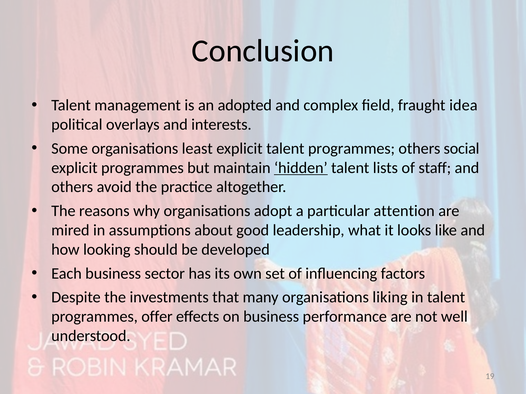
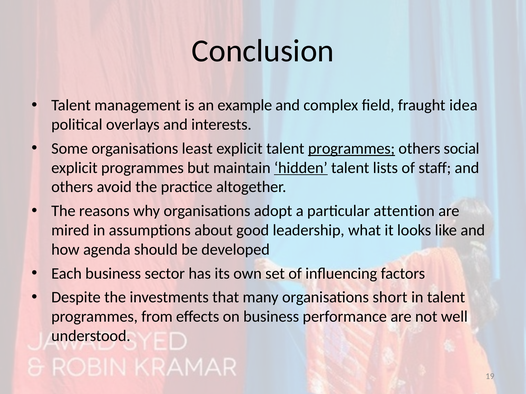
adopted: adopted -> example (245, 105)
programmes underline: none -> present (351, 149)
looking: looking -> agenda (107, 250)
liking: liking -> short (390, 298)
offer: offer -> from (157, 317)
